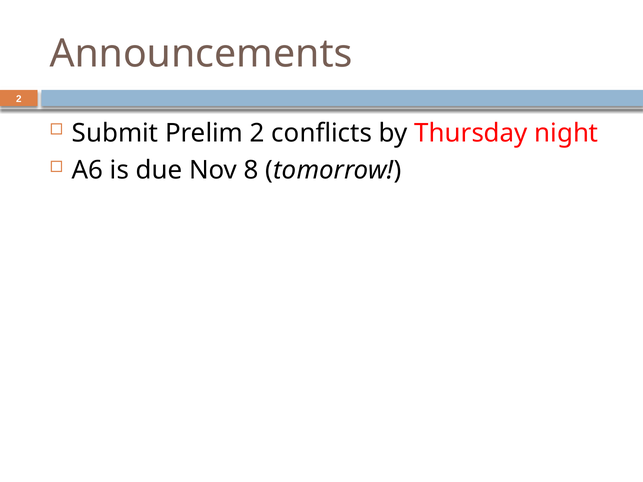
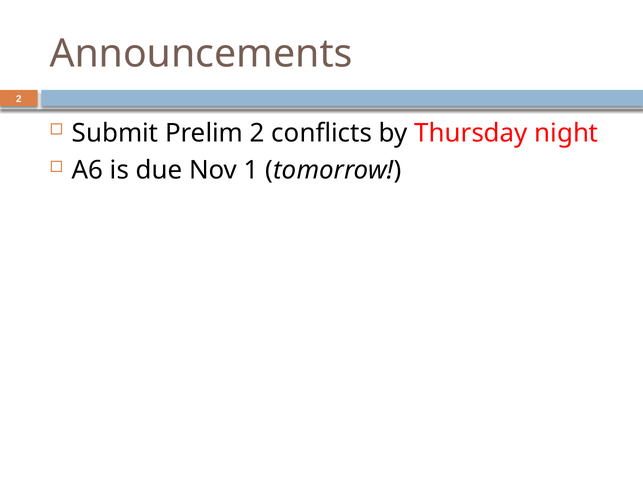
8: 8 -> 1 (251, 170)
